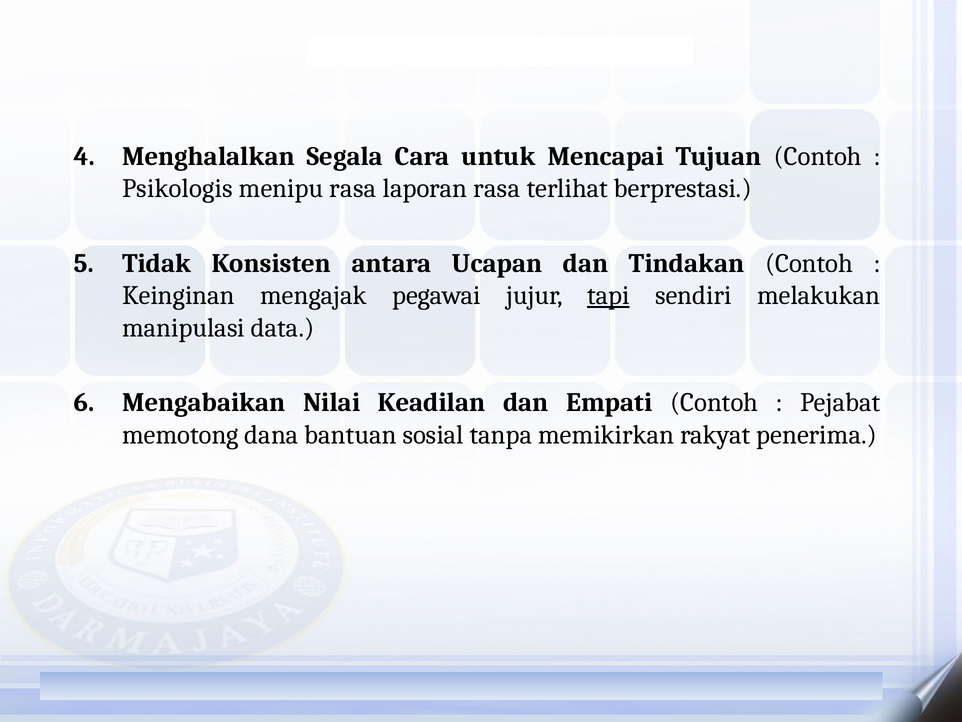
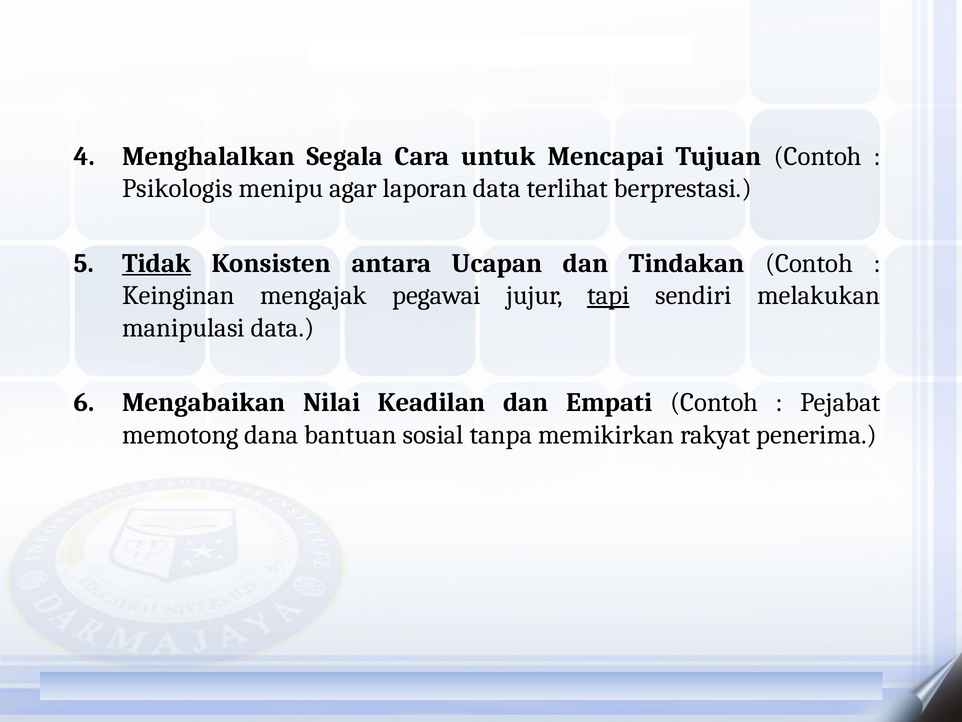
menipu rasa: rasa -> agar (353, 188)
laporan rasa: rasa -> data (497, 188)
Tidak underline: none -> present (156, 263)
